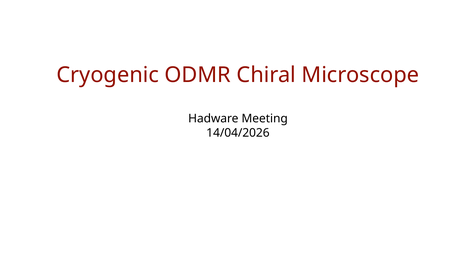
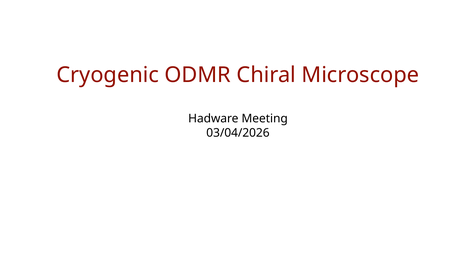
14/04/2026: 14/04/2026 -> 03/04/2026 (238, 133)
